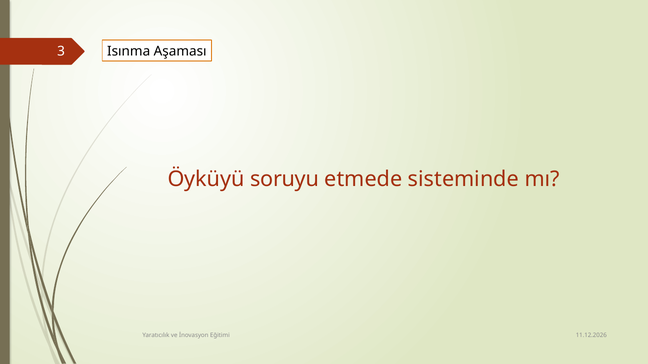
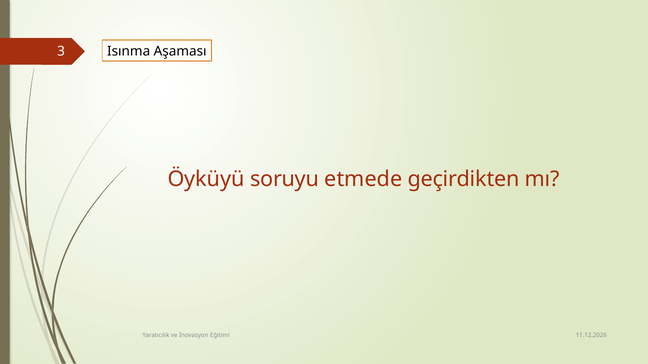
sisteminde: sisteminde -> geçirdikten (464, 179)
